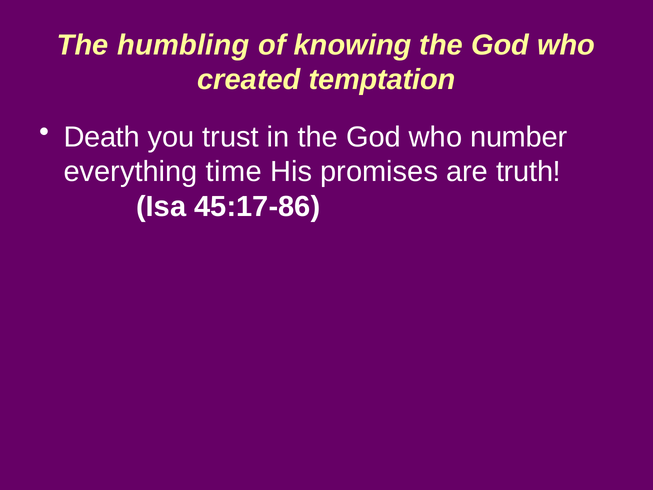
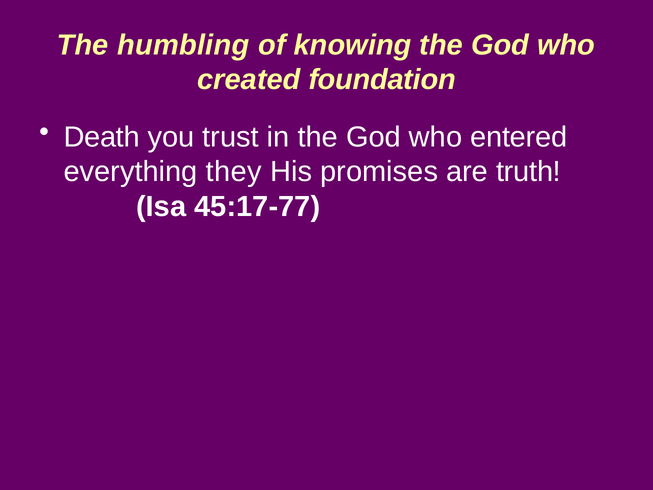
temptation: temptation -> foundation (382, 80)
number: number -> entered (519, 137)
time: time -> they (234, 172)
45:17-86: 45:17-86 -> 45:17-77 (257, 207)
